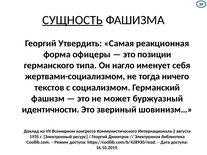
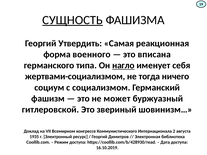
офицеры: офицеры -> военного (92, 54)
позиции: позиции -> вписана (154, 54)
нагло underline: none -> present (123, 66)
текстов: текстов -> социум (49, 88)
идентичности: идентичности -> гитлеровской (50, 110)
